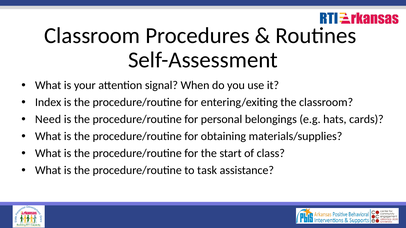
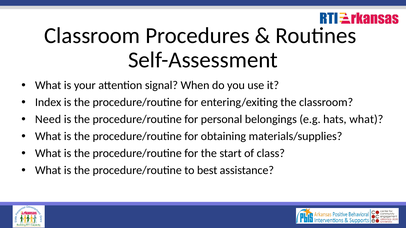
hats cards: cards -> what (366, 120)
task: task -> best (207, 171)
